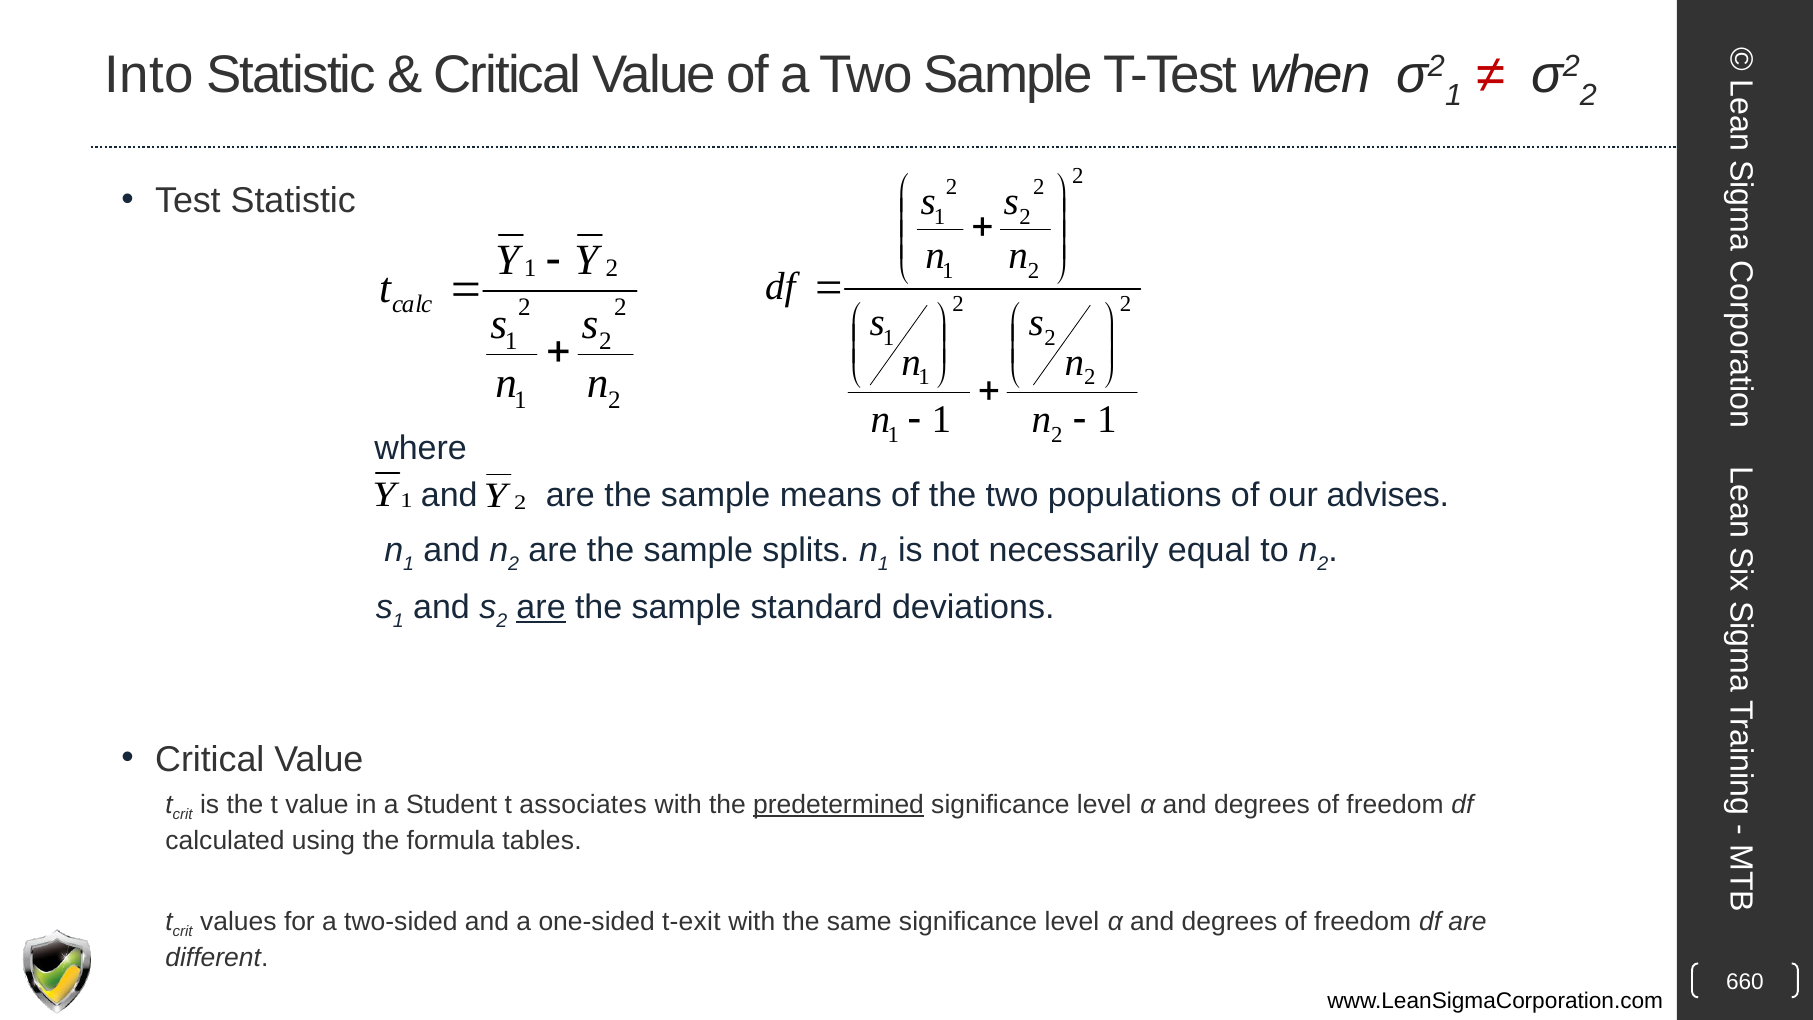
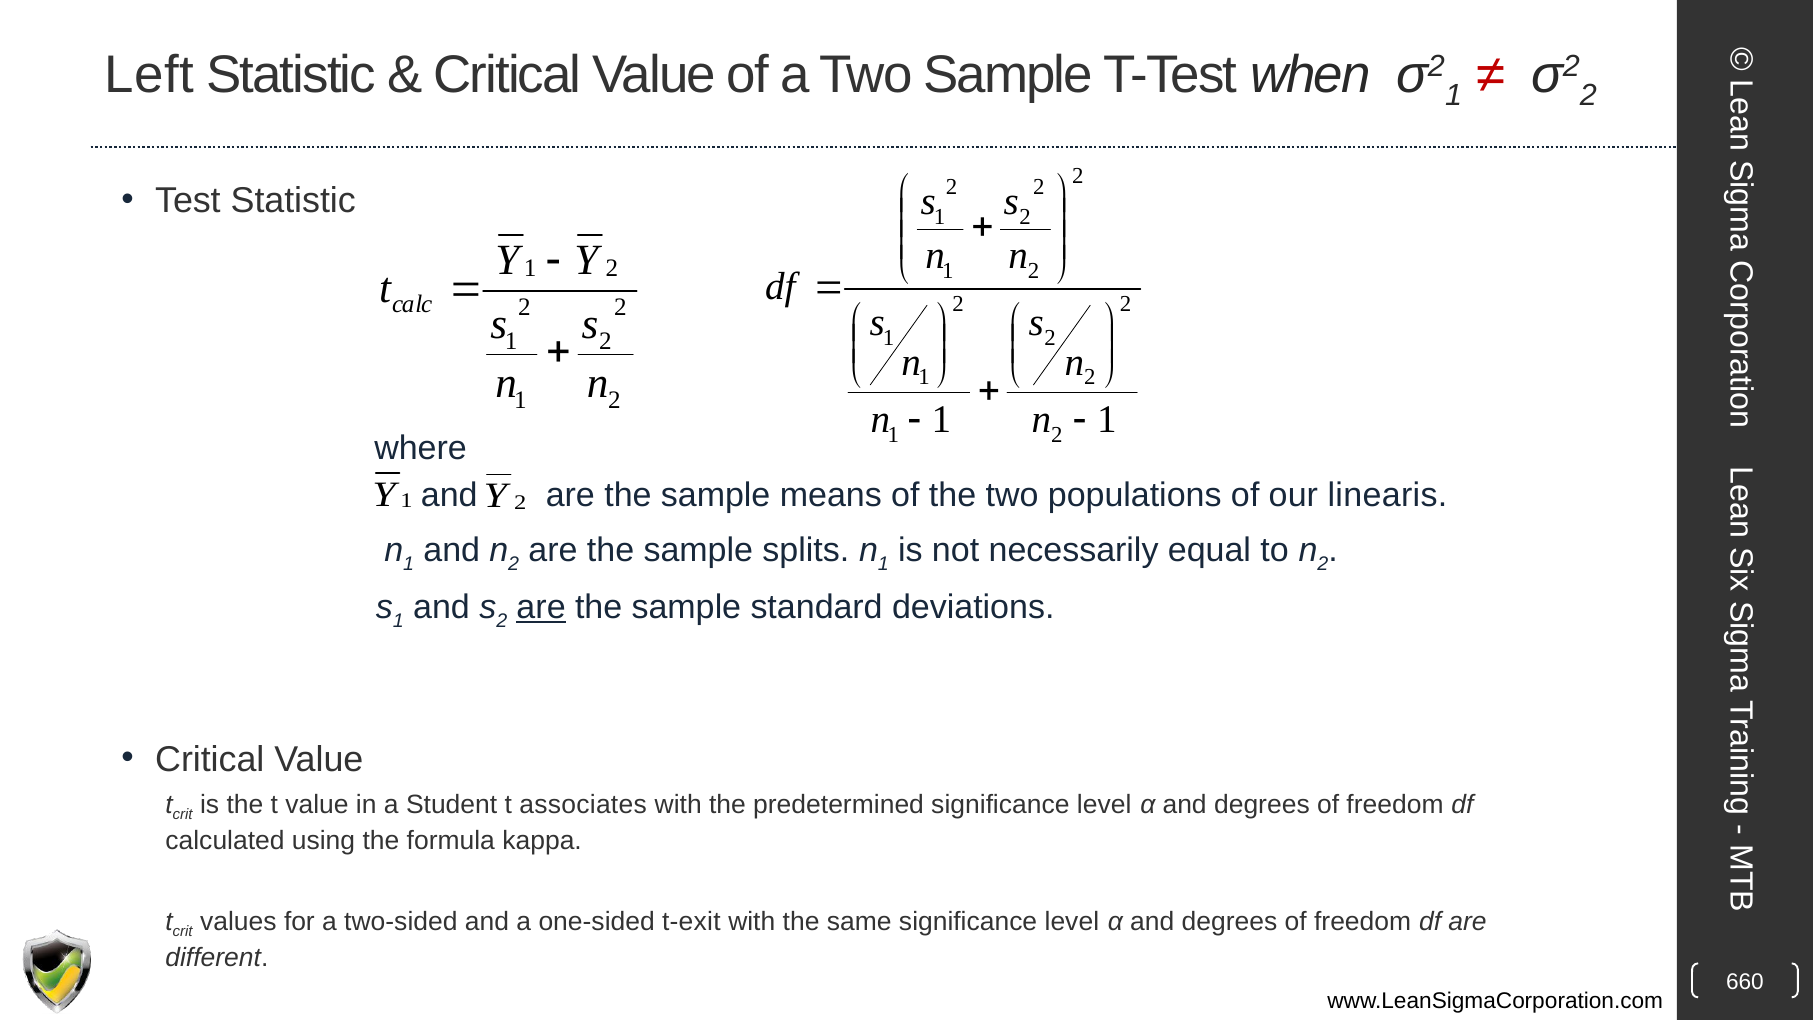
Into: Into -> Left (150, 75)
advises: advises -> linearis (1387, 495)
predetermined underline: present -> none (839, 804)
tables: tables -> kappa (542, 840)
